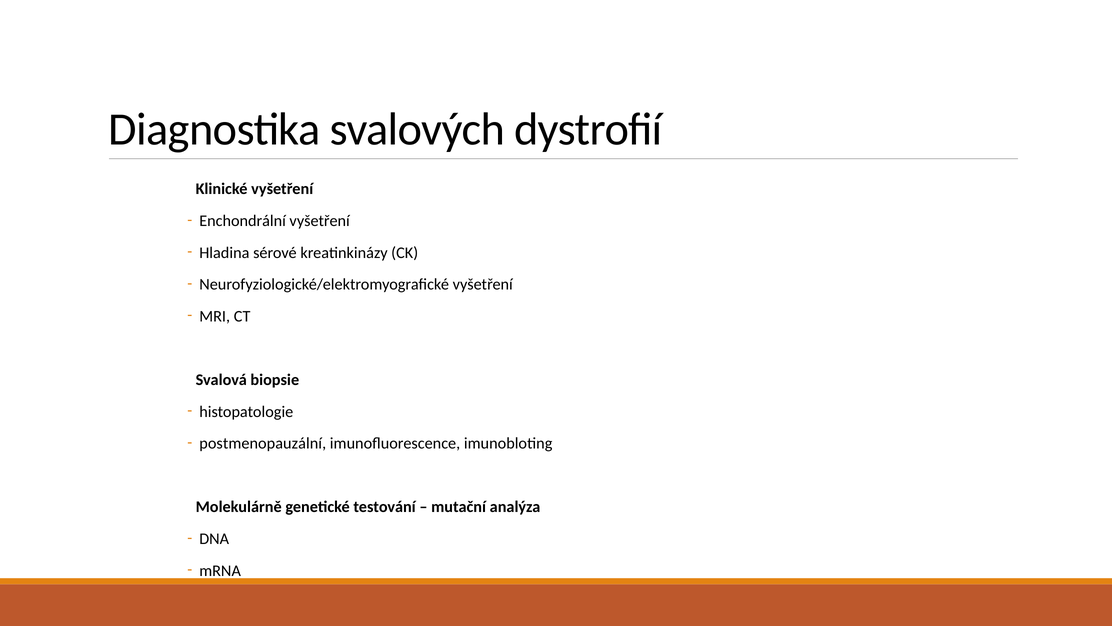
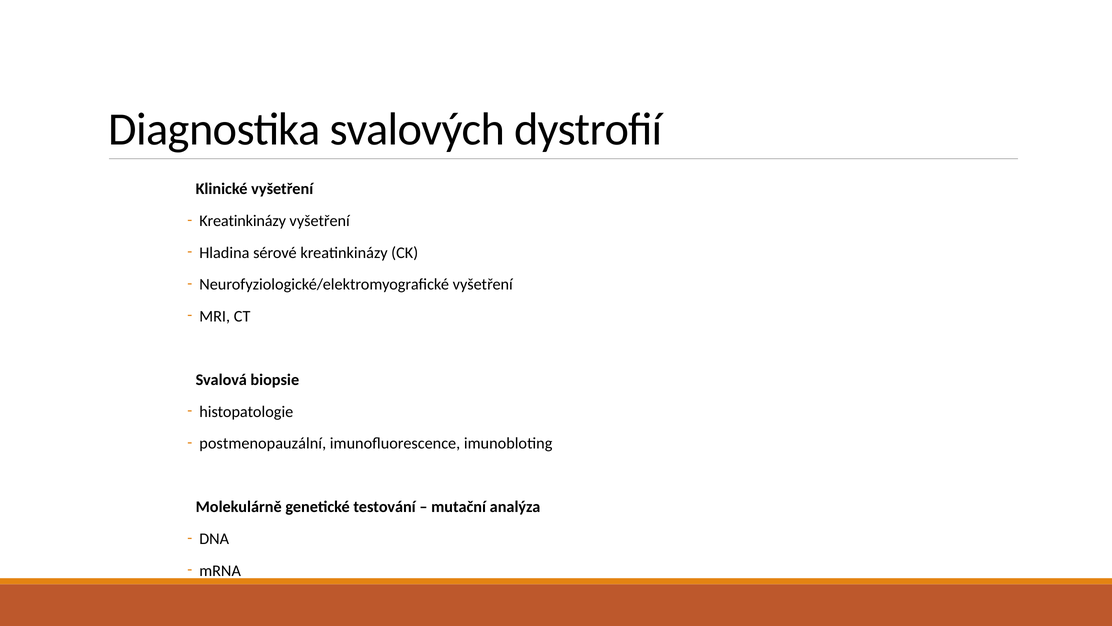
Enchondrální: Enchondrální -> Kreatinkinázy (243, 221)
